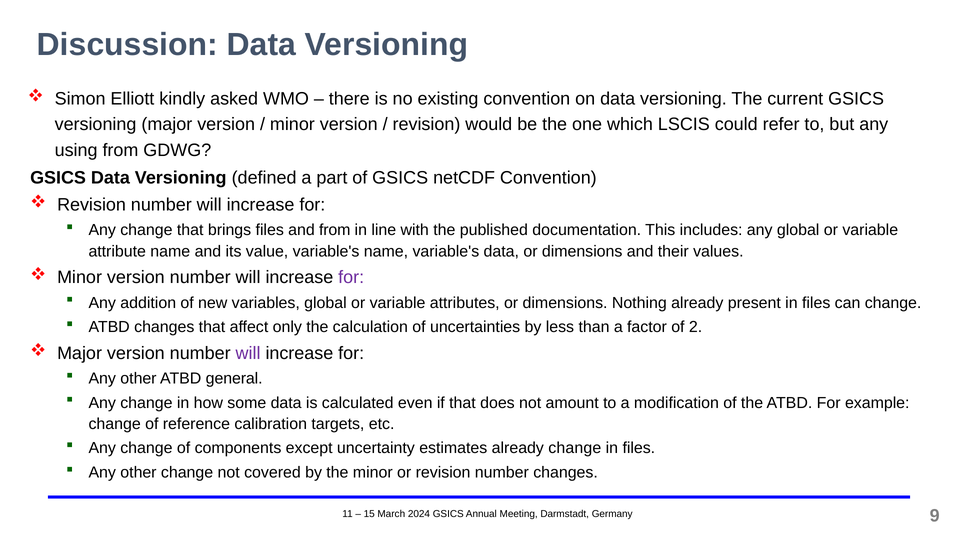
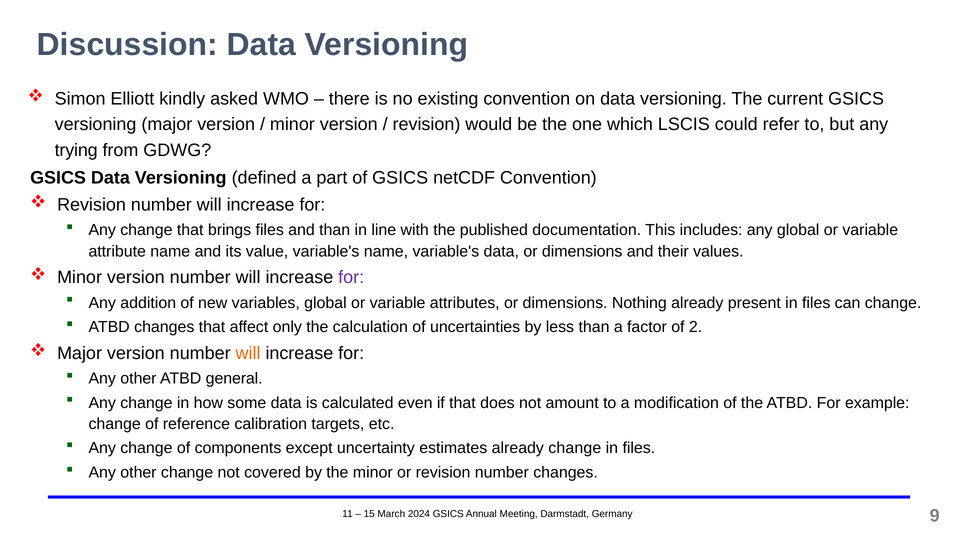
using: using -> trying (76, 150)
and from: from -> than (335, 230)
will colour: purple -> orange (248, 353)
